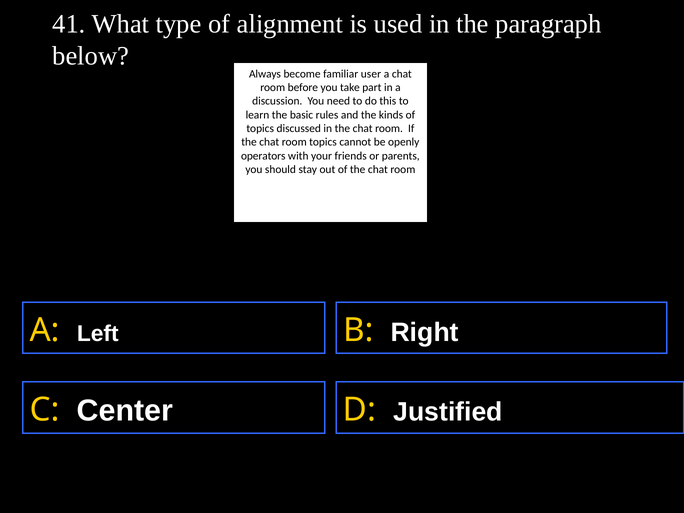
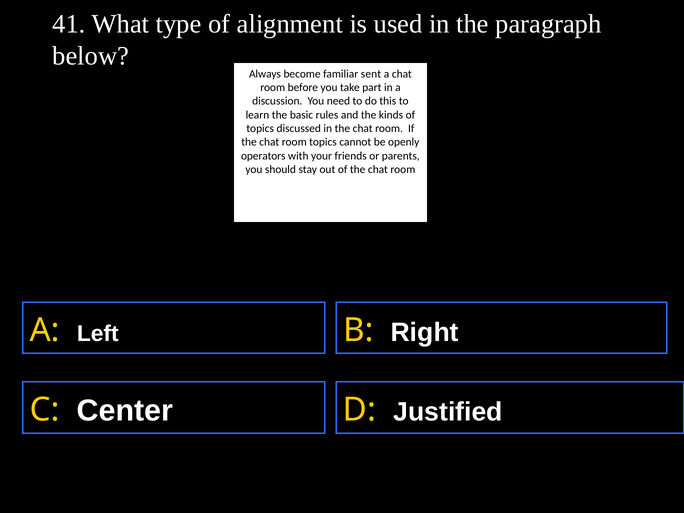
user: user -> sent (371, 74)
